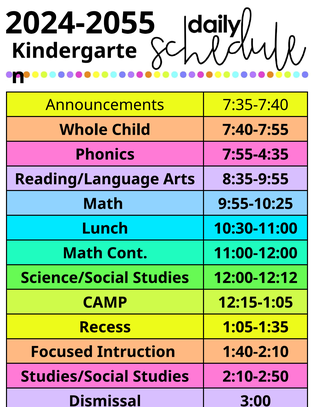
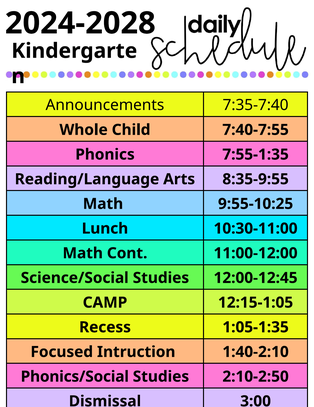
2024-2055: 2024-2055 -> 2024-2028 (80, 23)
7:55-4:35: 7:55-4:35 -> 7:55-1:35 (256, 154)
12:00-12:12: 12:00-12:12 -> 12:00-12:45 (256, 277)
Studies/Social: Studies/Social -> Phonics/Social (75, 376)
